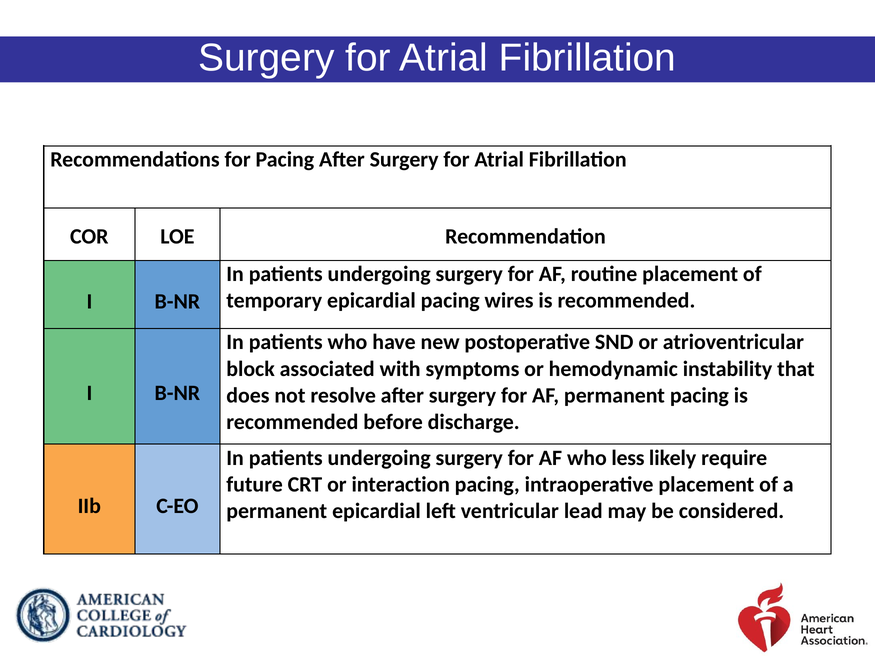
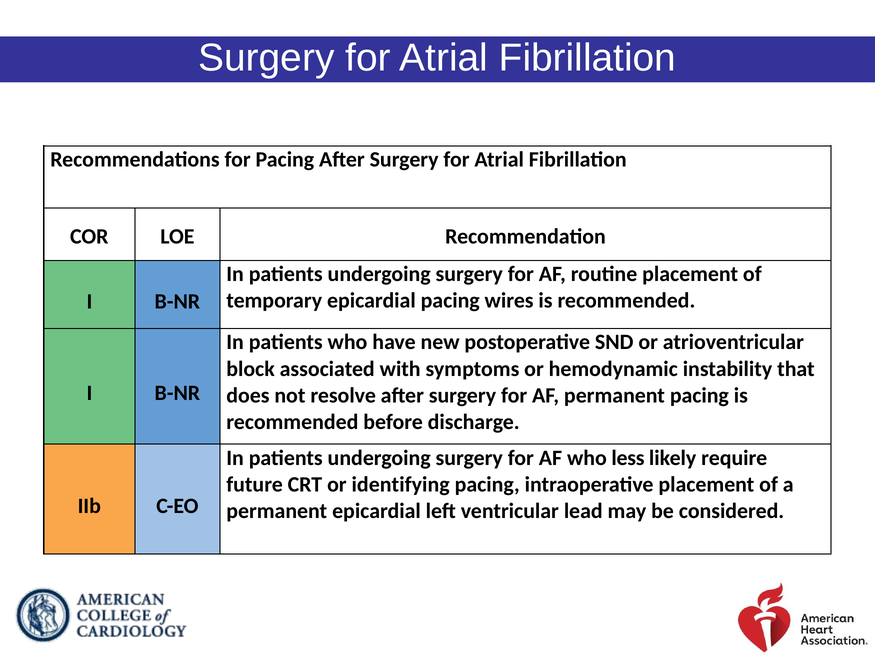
interaction: interaction -> identifying (401, 485)
